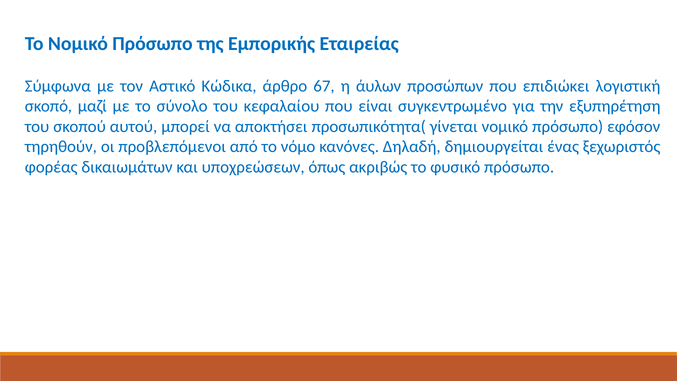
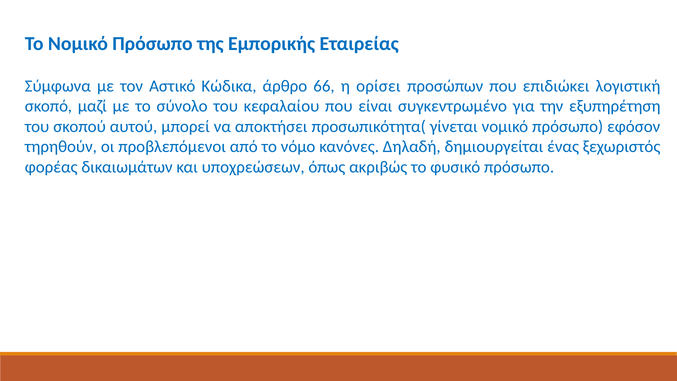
67: 67 -> 66 (324, 86)
άυλων: άυλων -> ορίσει (378, 86)
